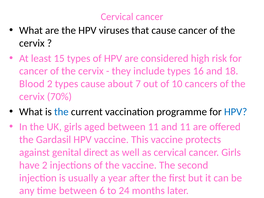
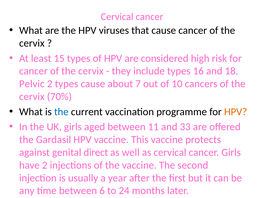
Blood: Blood -> Pelvic (32, 84)
HPV colour: blue -> orange (236, 112)
and 11: 11 -> 33 (185, 127)
